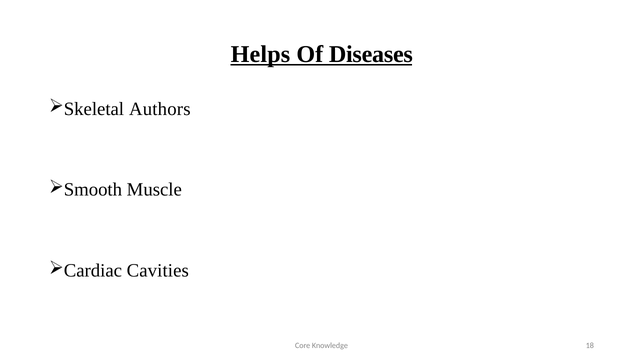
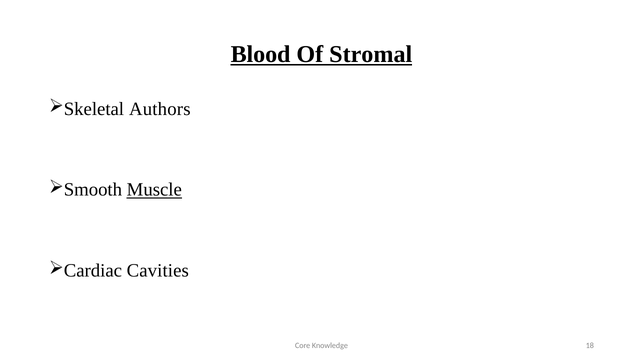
Helps: Helps -> Blood (261, 54)
Diseases: Diseases -> Stromal (371, 54)
Muscle underline: none -> present (154, 190)
